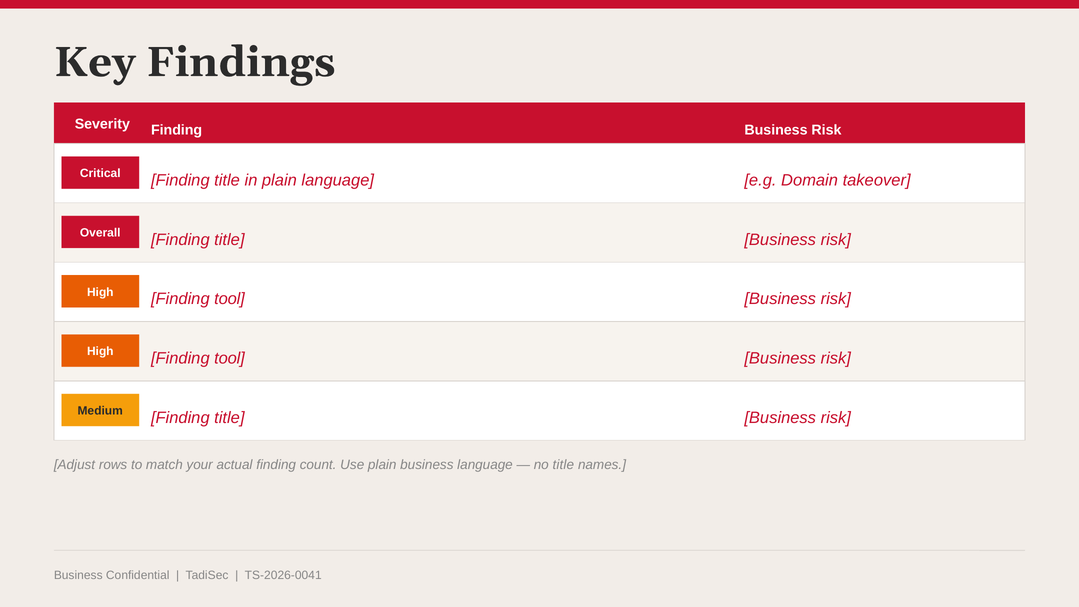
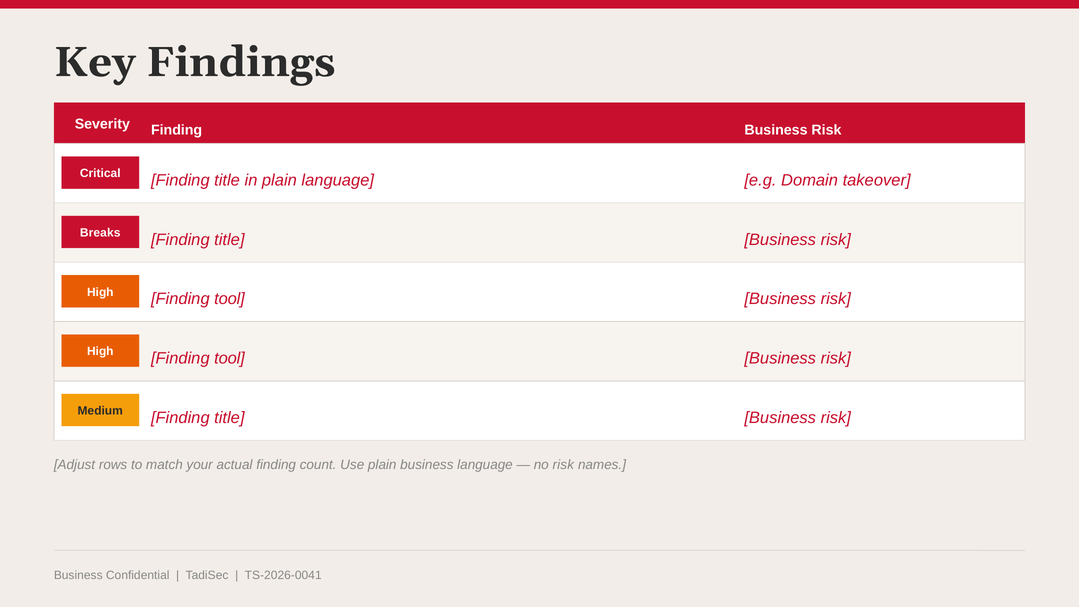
Overall: Overall -> Breaks (100, 233)
no title: title -> risk (563, 465)
